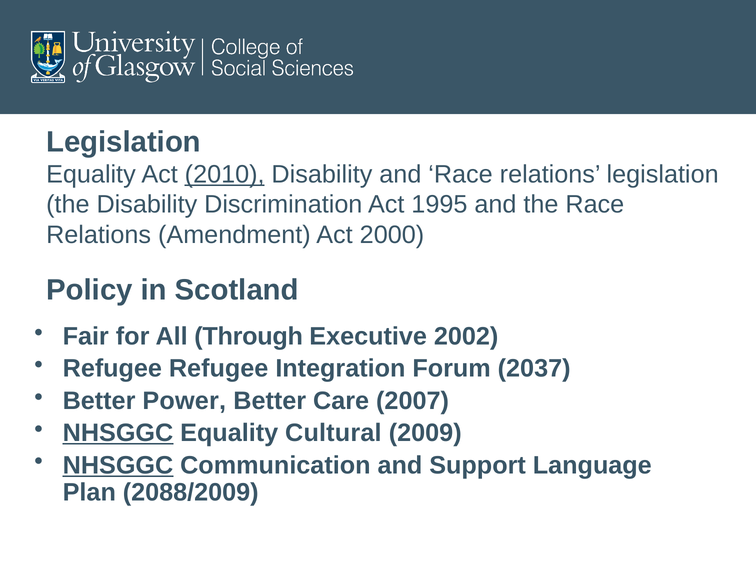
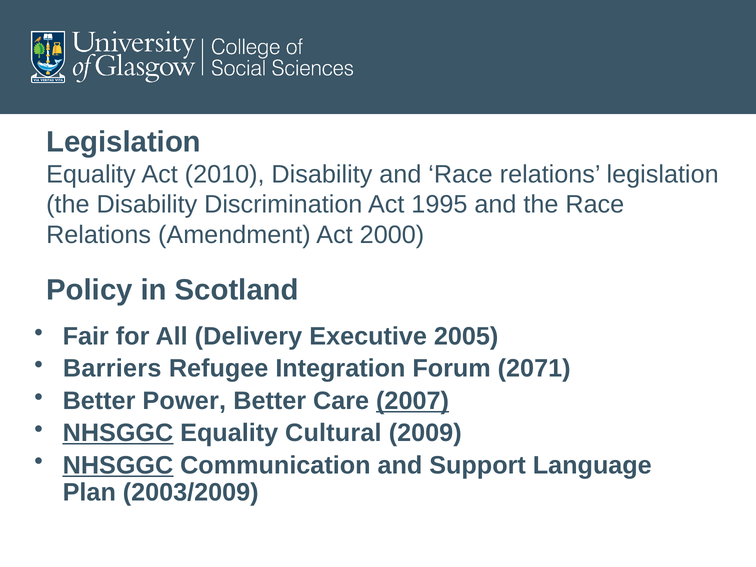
2010 underline: present -> none (225, 174)
Through: Through -> Delivery (248, 336)
2002: 2002 -> 2005 (466, 336)
Refugee: Refugee -> Barriers (112, 369)
2037: 2037 -> 2071 (534, 369)
2007 underline: none -> present (413, 401)
2088/2009: 2088/2009 -> 2003/2009 (191, 493)
